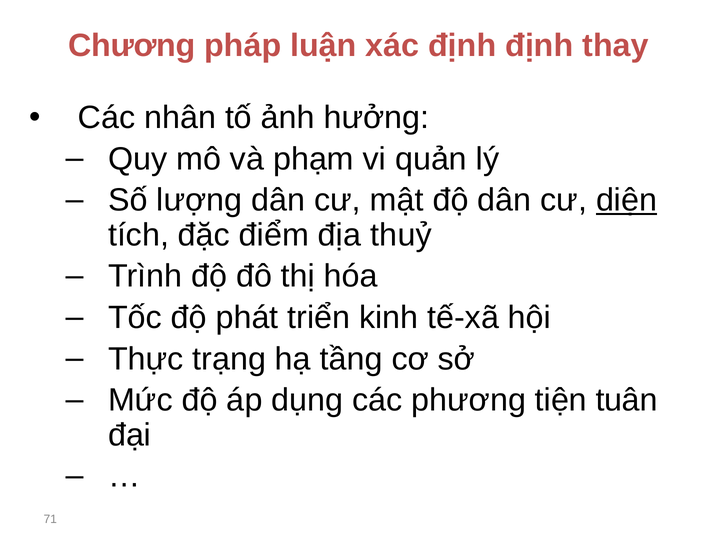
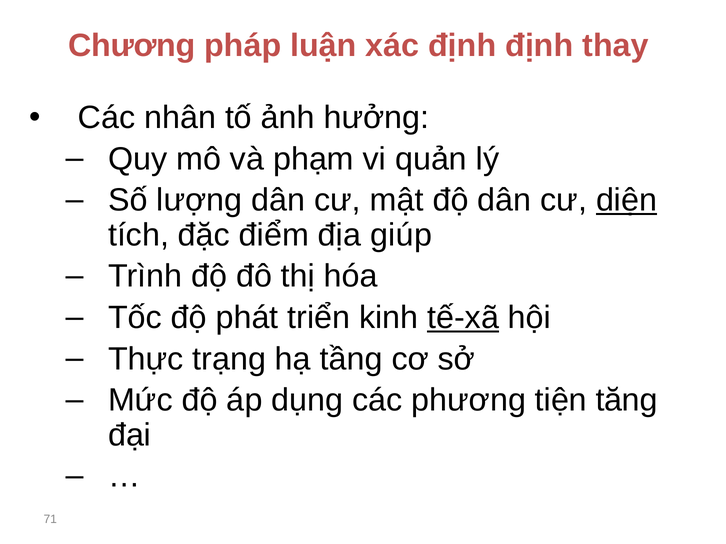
thuỷ: thuỷ -> giúp (401, 235)
tế-xã underline: none -> present (463, 318)
tuân: tuân -> tăng (627, 401)
